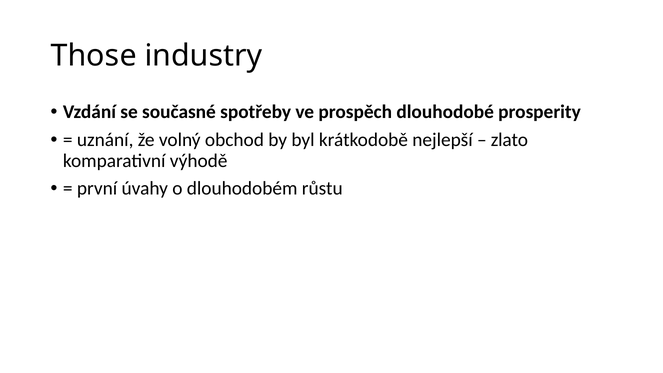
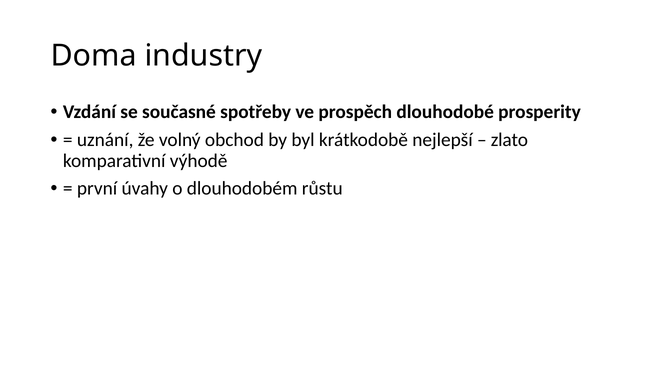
Those: Those -> Doma (94, 56)
